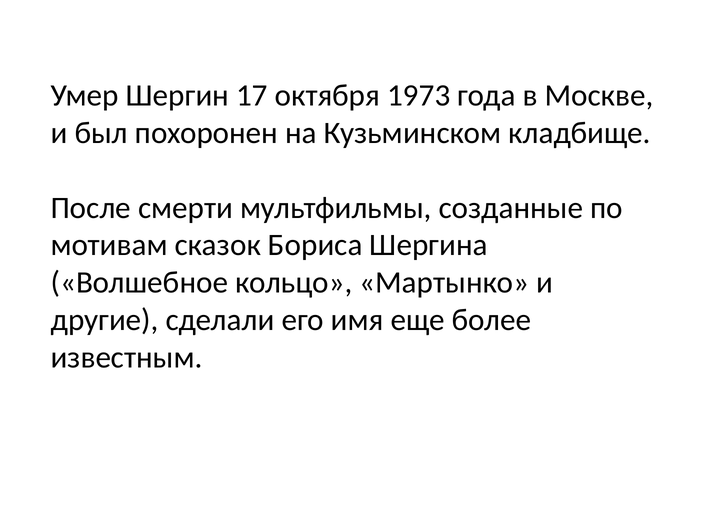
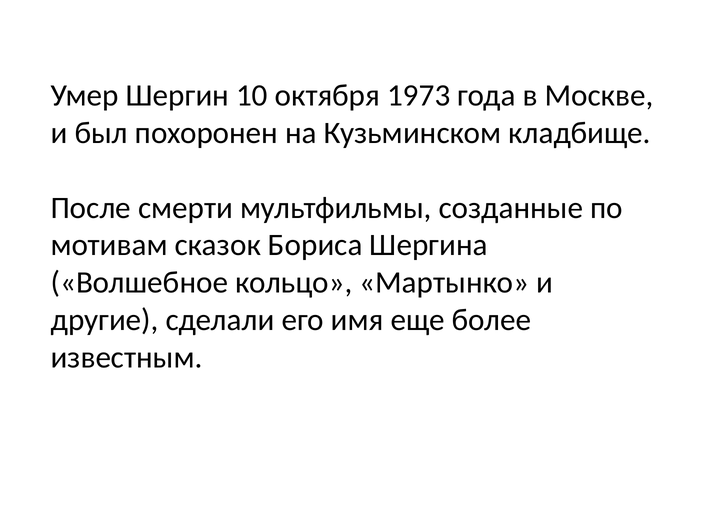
17: 17 -> 10 (252, 96)
